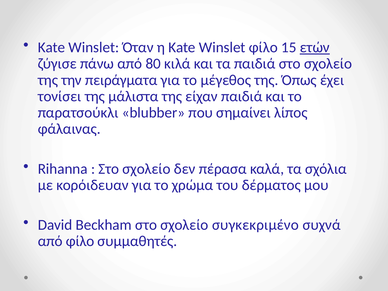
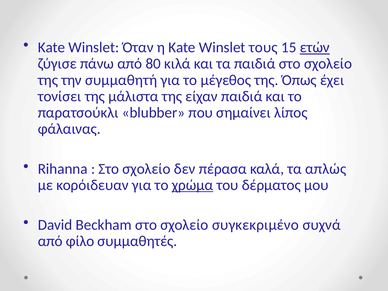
Winslet φίλο: φίλο -> τους (263, 47)
πειράγματα: πειράγματα -> συμμαθητή (121, 80)
σχόλια: σχόλια -> απλώς (326, 169)
χρώμα underline: none -> present (192, 185)
